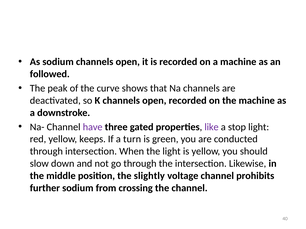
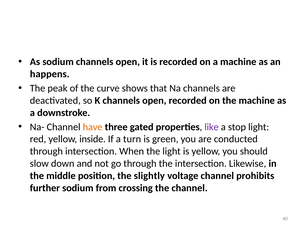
followed: followed -> happens (50, 74)
have colour: purple -> orange (93, 127)
keeps: keeps -> inside (93, 139)
